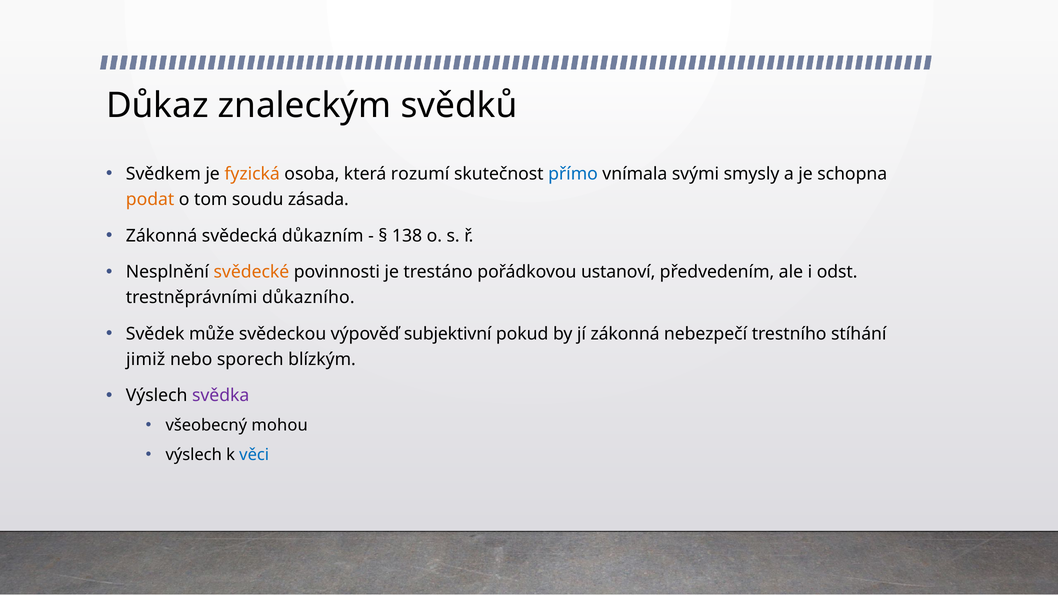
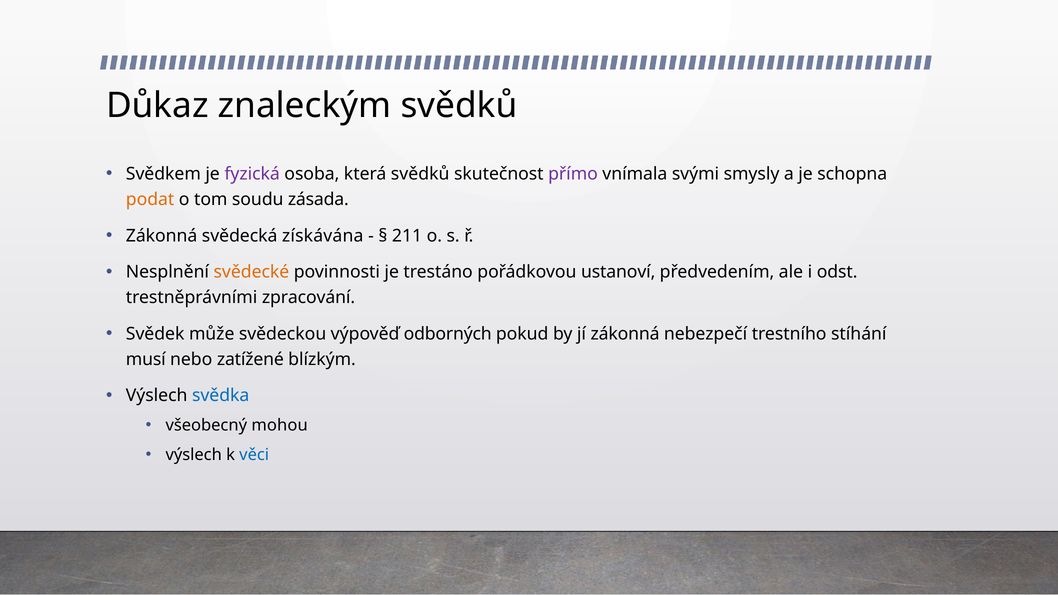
fyzická colour: orange -> purple (252, 174)
která rozumí: rozumí -> svědků (420, 174)
přímo colour: blue -> purple (573, 174)
důkazním: důkazním -> získávána (323, 236)
138: 138 -> 211 (407, 236)
důkazního: důkazního -> zpracování (309, 298)
subjektivní: subjektivní -> odborných (448, 334)
jimiž: jimiž -> musí (146, 359)
sporech: sporech -> zatížené (250, 359)
svědka colour: purple -> blue (221, 396)
